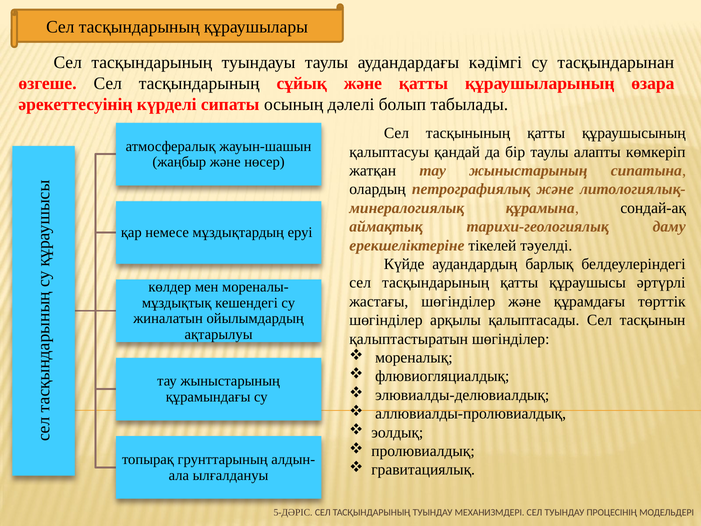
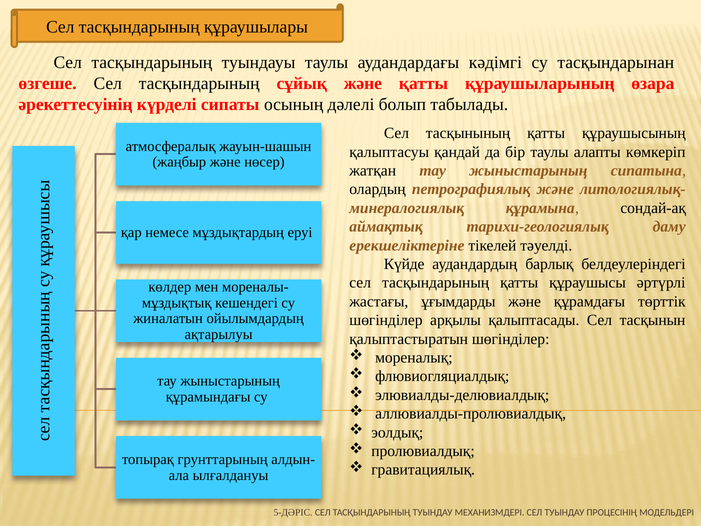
жастағы шөгінділер: шөгінділер -> ұғымдарды (458, 301)
